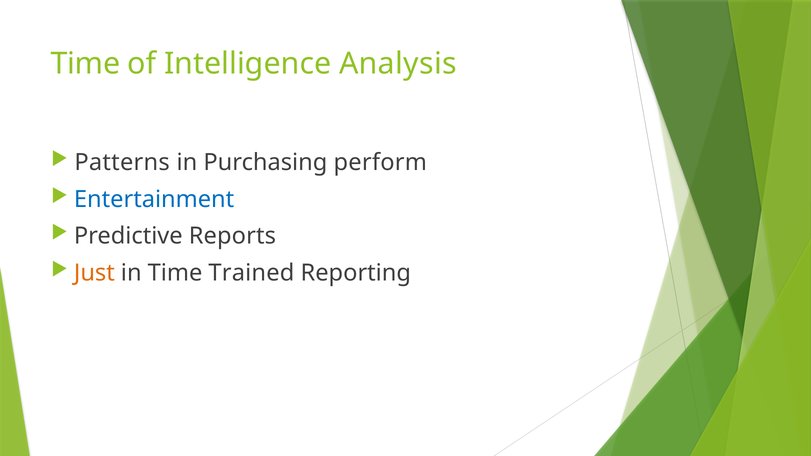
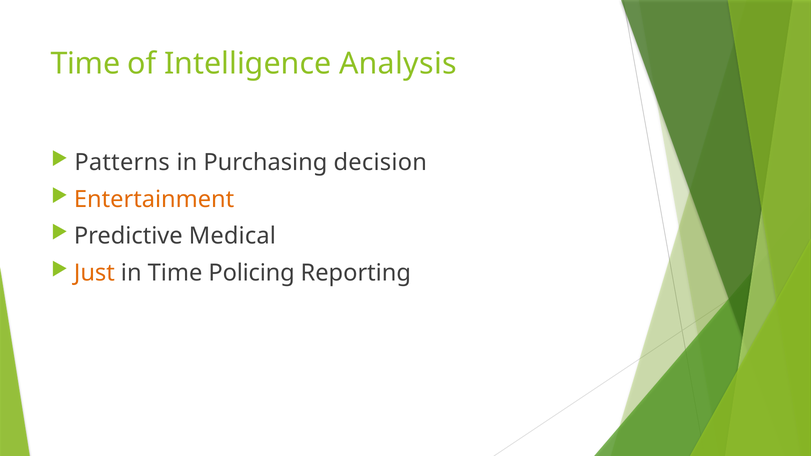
perform: perform -> decision (380, 163)
Entertainment colour: blue -> orange (154, 199)
Reports: Reports -> Medical (232, 236)
Trained: Trained -> Policing (252, 273)
